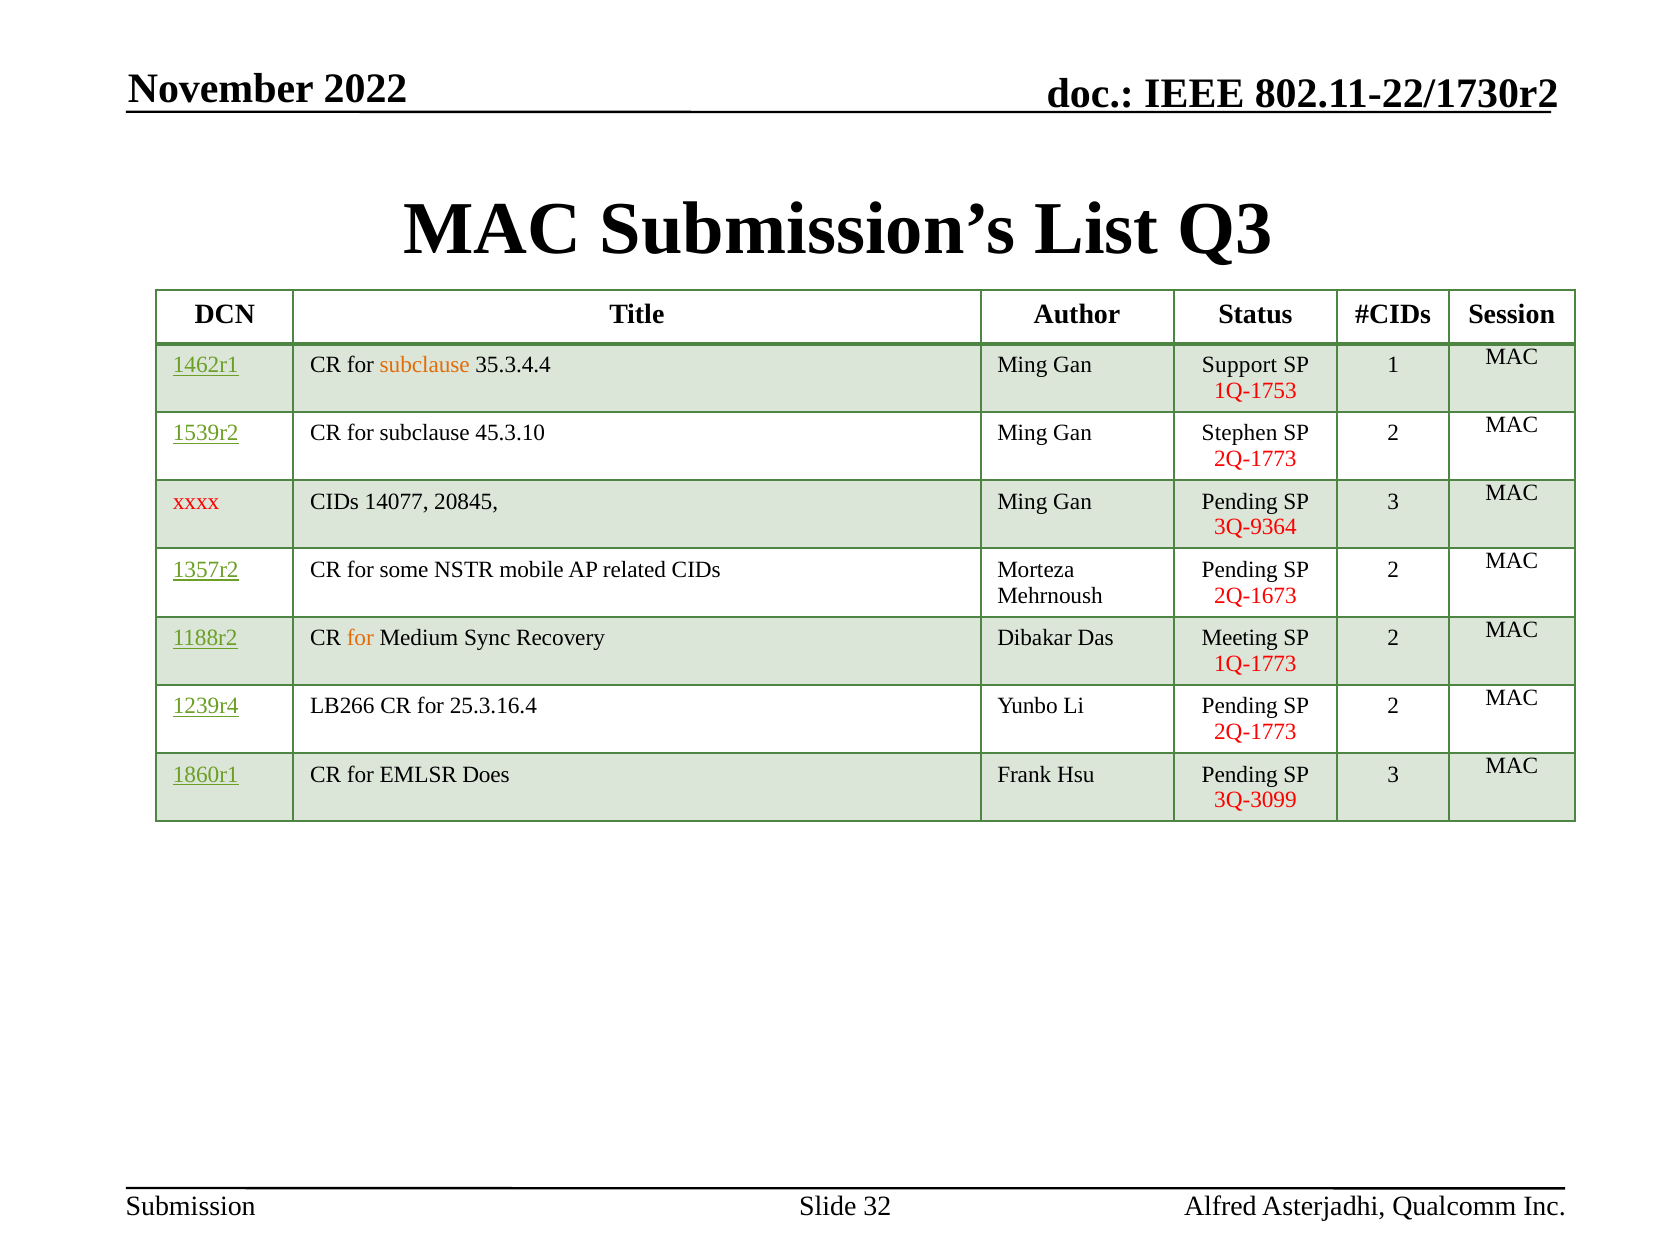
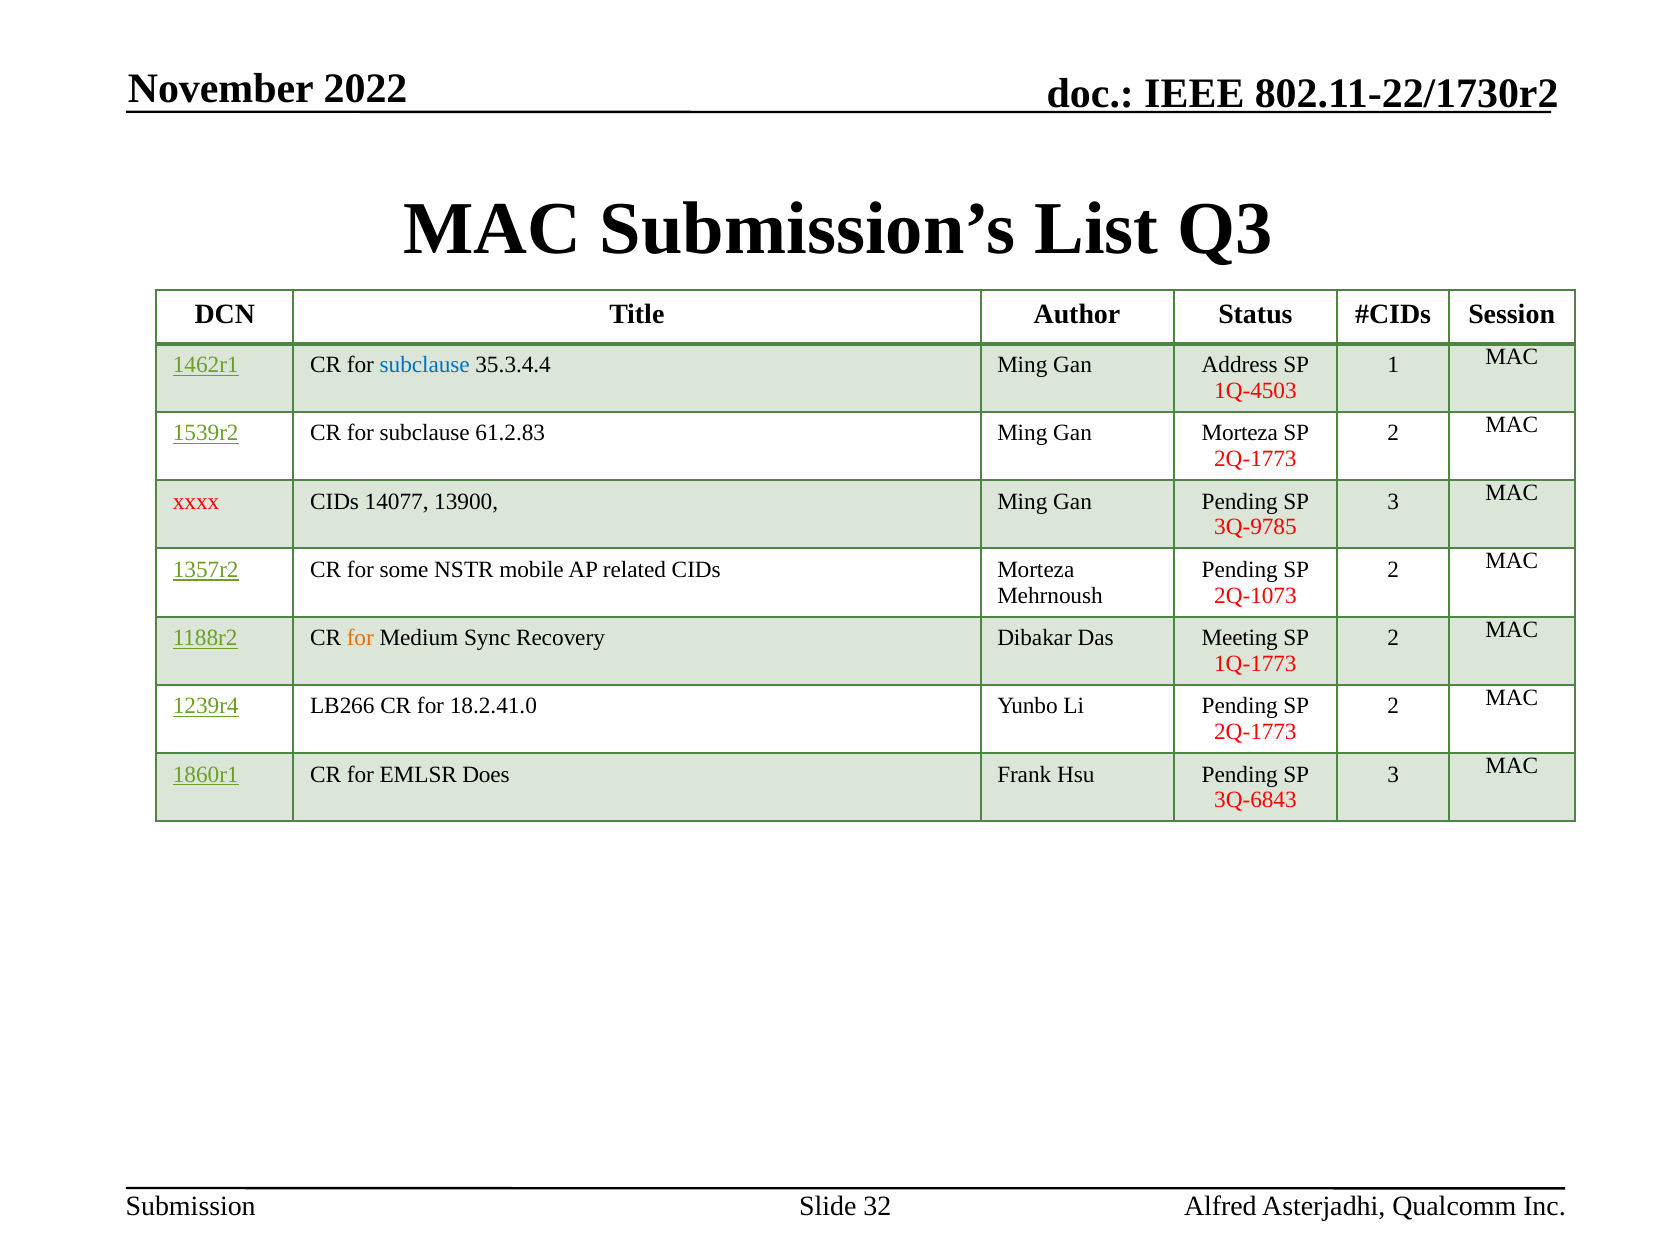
subclause colour: orange -> blue (425, 365)
Support: Support -> Address (1240, 365)
1Q-1753: 1Q-1753 -> 1Q-4503 (1255, 391)
45.3.10: 45.3.10 -> 61.2.83 (510, 433)
Gan Stephen: Stephen -> Morteza (1240, 433)
20845: 20845 -> 13900 (466, 501)
3Q-9364: 3Q-9364 -> 3Q-9785 (1255, 527)
2Q-1673: 2Q-1673 -> 2Q-1073 (1255, 595)
25.3.16.4: 25.3.16.4 -> 18.2.41.0 (493, 706)
3Q-3099: 3Q-3099 -> 3Q-6843 (1255, 800)
